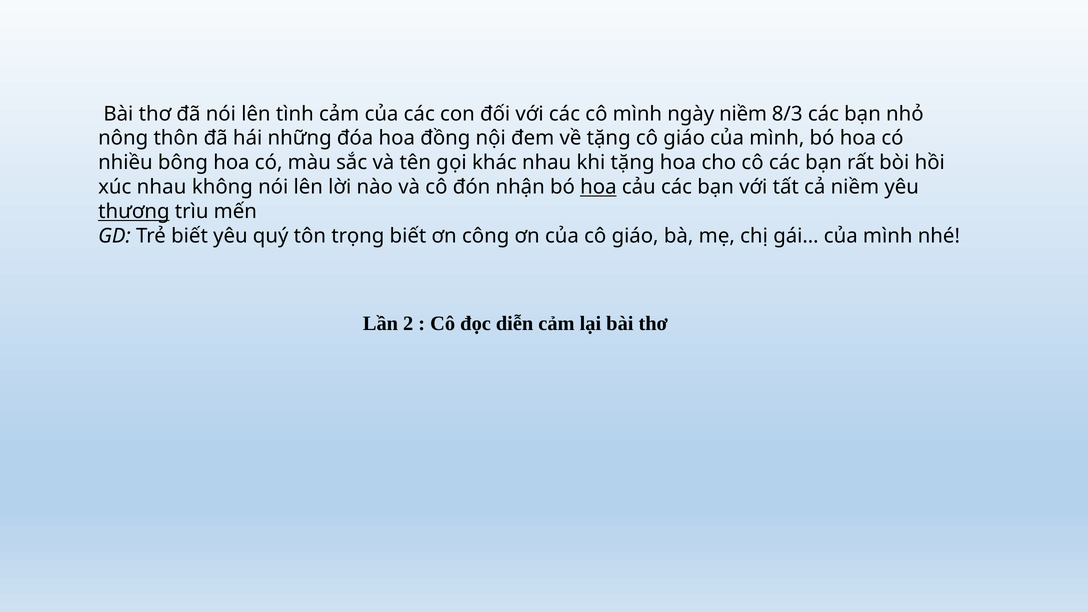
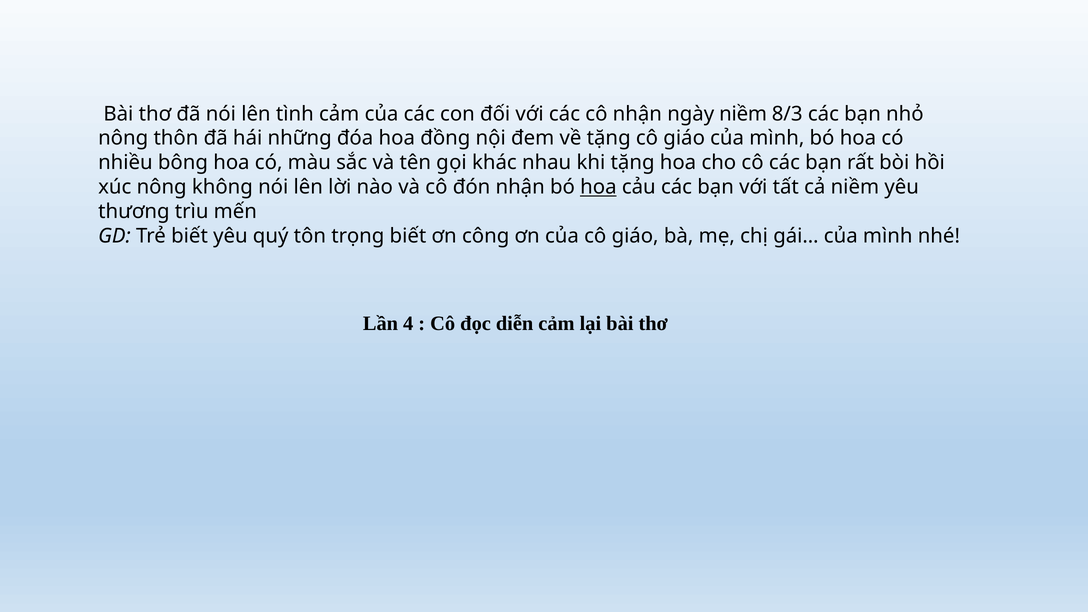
cô mình: mình -> nhận (637, 114)
xúc nhau: nhau -> nông (162, 187)
thương underline: present -> none (134, 212)
2: 2 -> 4 (408, 323)
